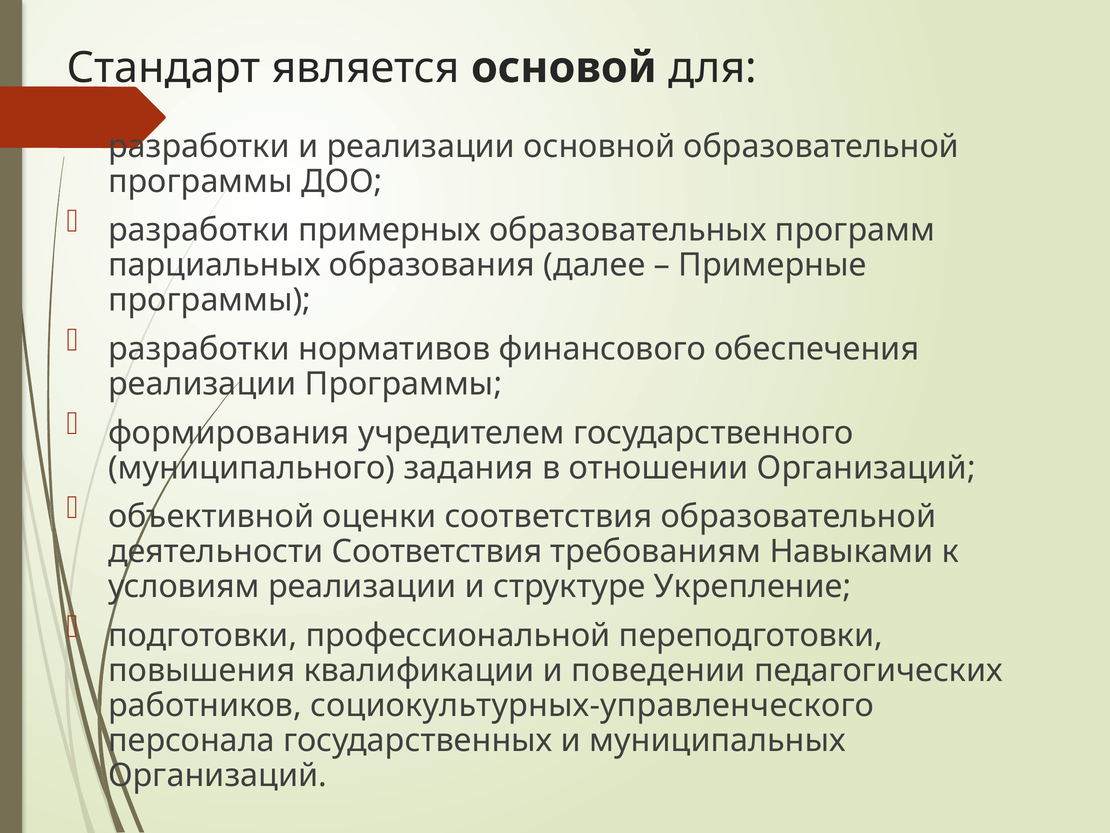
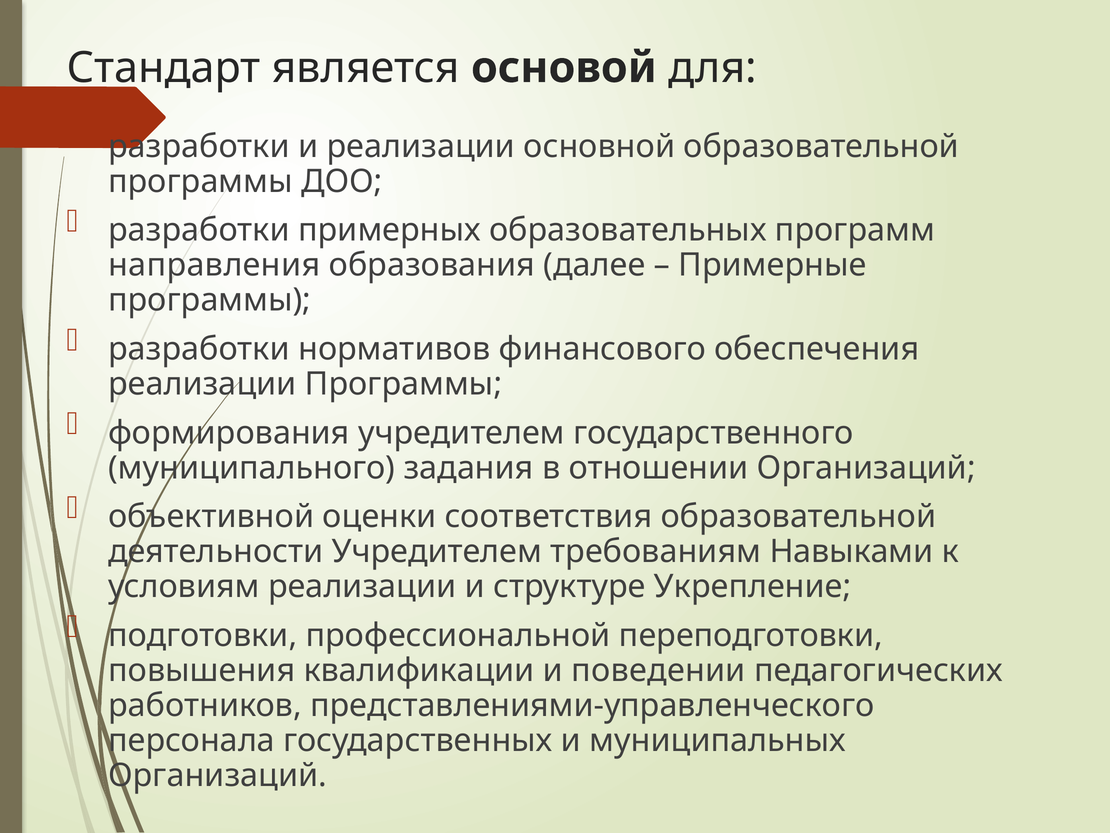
парциальных: парциальных -> направления (214, 265)
деятельности Соответствия: Соответствия -> Учредителем (437, 551)
социокультурных-управленческого: социокультурных-управленческого -> представлениями-управленческого (592, 705)
